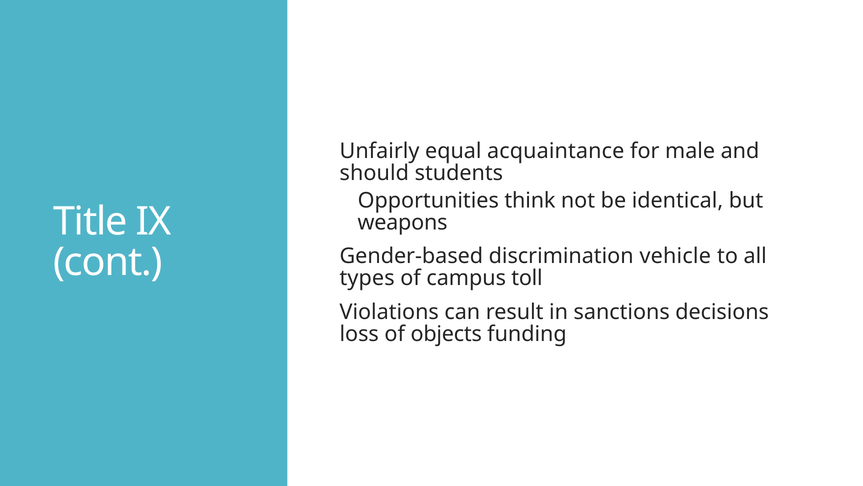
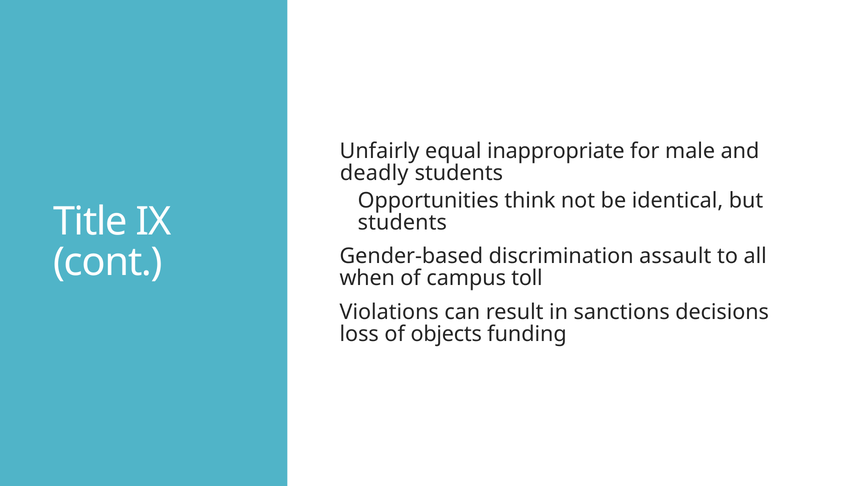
acquaintance: acquaintance -> inappropriate (556, 151)
should: should -> deadly (374, 173)
weapons: weapons -> students (402, 222)
vehicle: vehicle -> assault (675, 256)
types: types -> when (367, 278)
